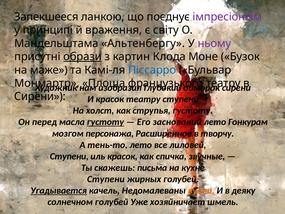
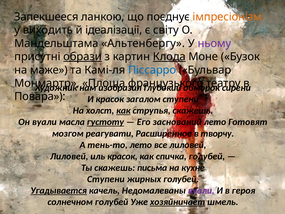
імпресіонізм colour: purple -> orange (227, 17)
принципі: принципі -> виходить (48, 30)
враження: враження -> ідеалізації (114, 30)
Клода underline: none -> present (169, 57)
Сирени: Сирени -> Повара (40, 96)
красок театру: театру -> загалом (143, 99)
как underline: none -> present (123, 111)
струпья густоту: густоту -> скажешь (193, 111)
Он перед: перед -> вуали (44, 122)
Гонкурам: Гонкурам -> Готовят (248, 122)
персонажа: персонажа -> реагувати (110, 133)
Ступени: Ступени -> Лиловей (69, 156)
спичка звучные: звучные -> голубей (207, 156)
вуали colour: orange -> purple (201, 190)
деяку: деяку -> героя (244, 190)
хозяйничает underline: none -> present (178, 202)
